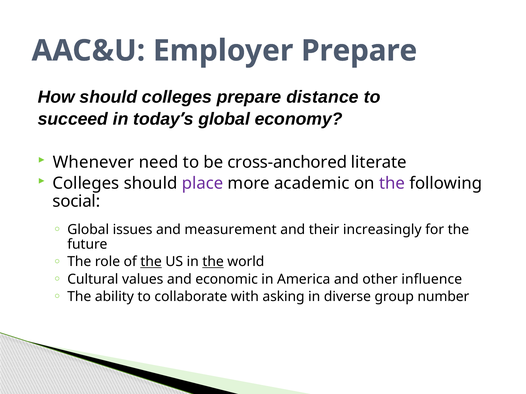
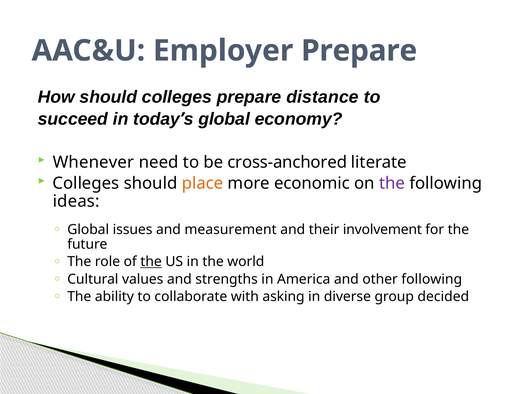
place colour: purple -> orange (203, 183)
academic: academic -> economic (312, 183)
social: social -> ideas (76, 202)
increasingly: increasingly -> involvement (382, 230)
the underline: present -> none (213, 262)
economic: economic -> strengths (227, 279)
other influence: influence -> following (432, 279)
number: number -> decided (443, 297)
